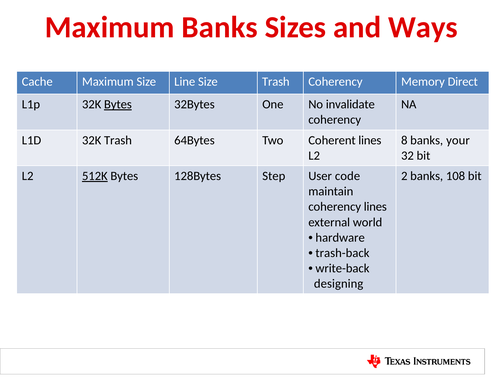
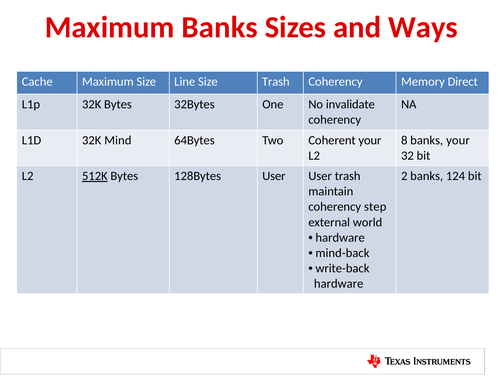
Bytes underline: present -> none (118, 104)
32K Trash: Trash -> Mind (118, 140)
Coherent lines: lines -> your (370, 140)
128Bytes Step: Step -> User (274, 176)
User code: code -> trash (348, 176)
108: 108 -> 124 (456, 176)
coherency lines: lines -> step (375, 206)
trash-back: trash-back -> mind-back (342, 252)
designing: designing -> hardware (339, 283)
